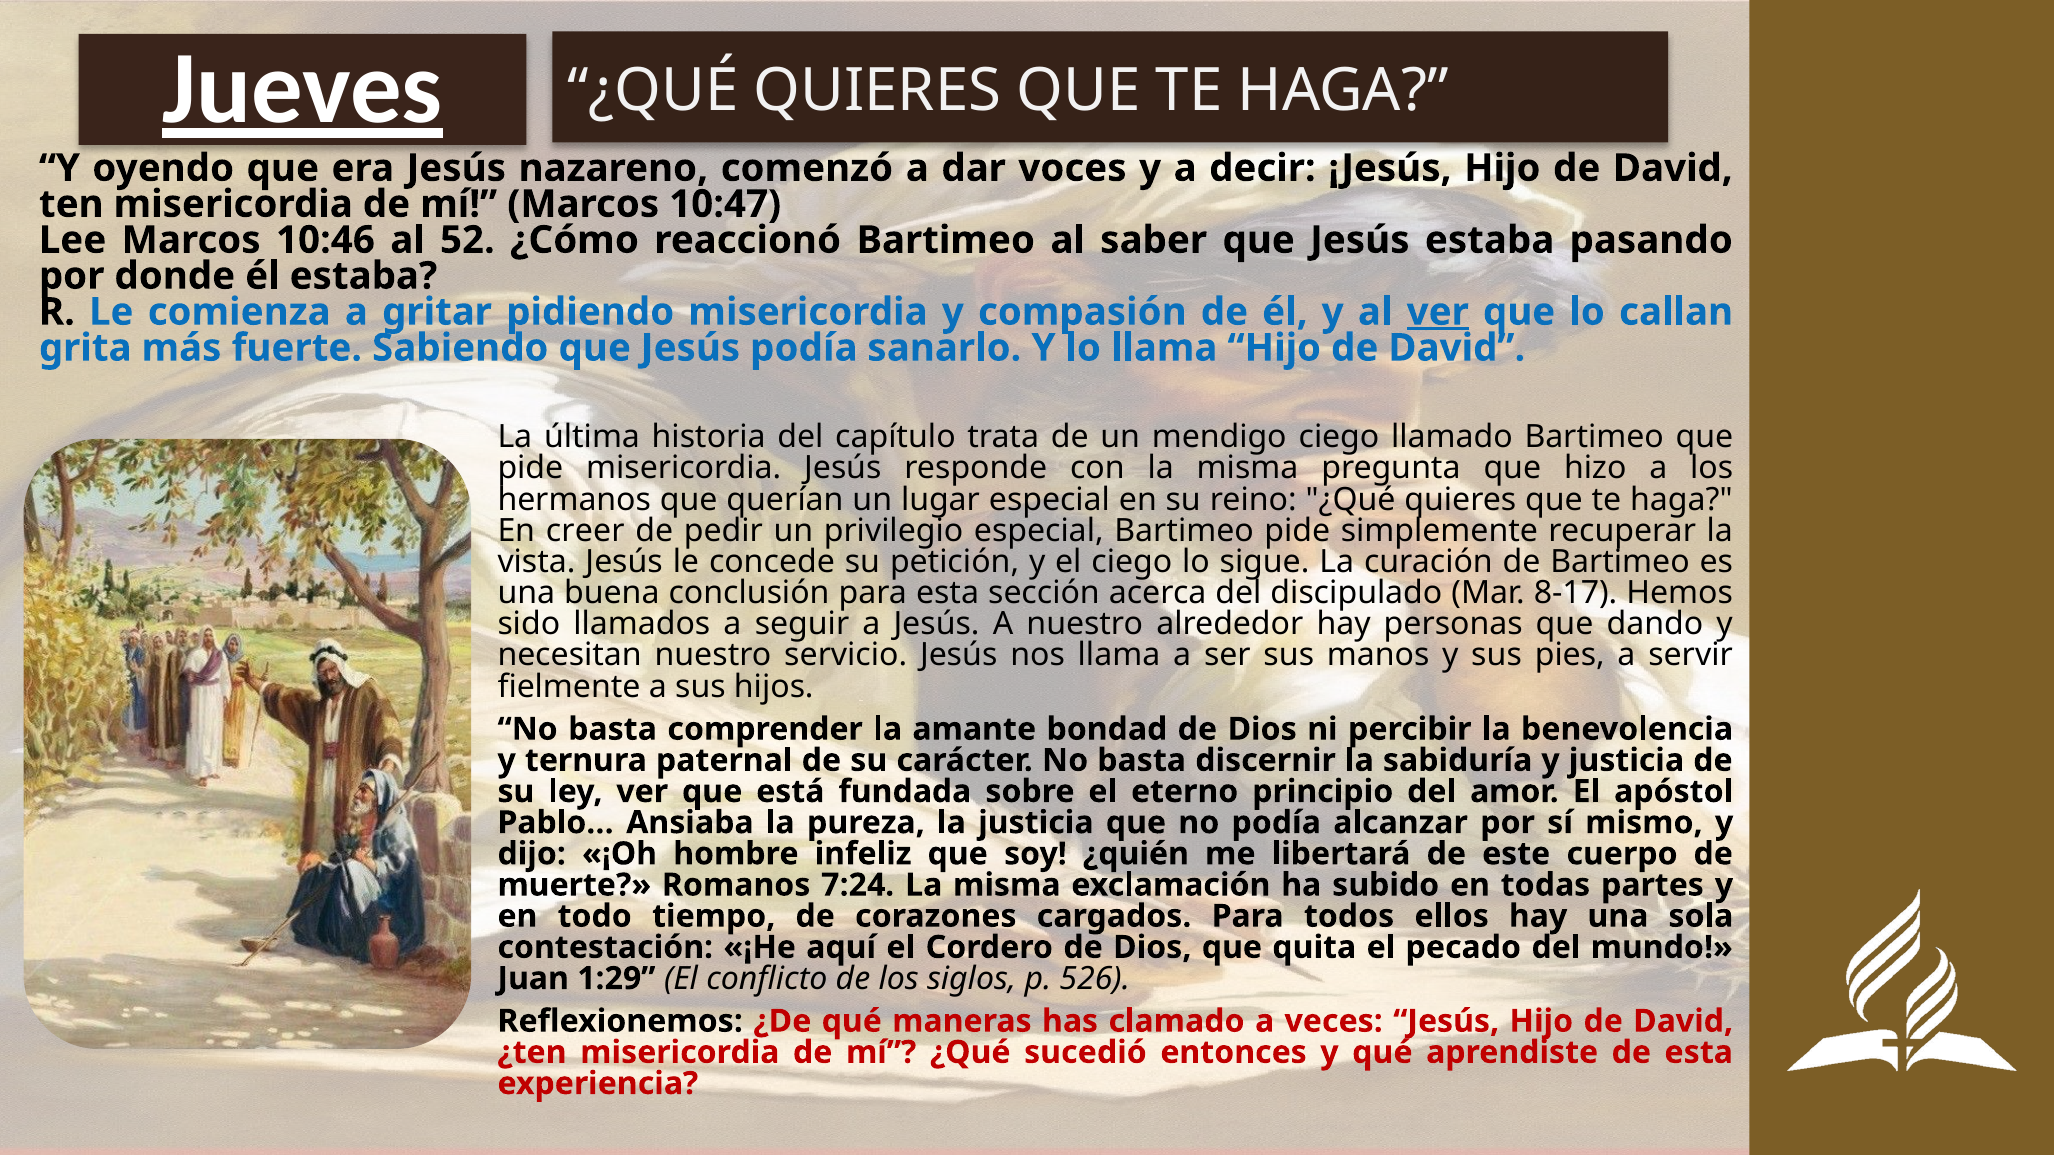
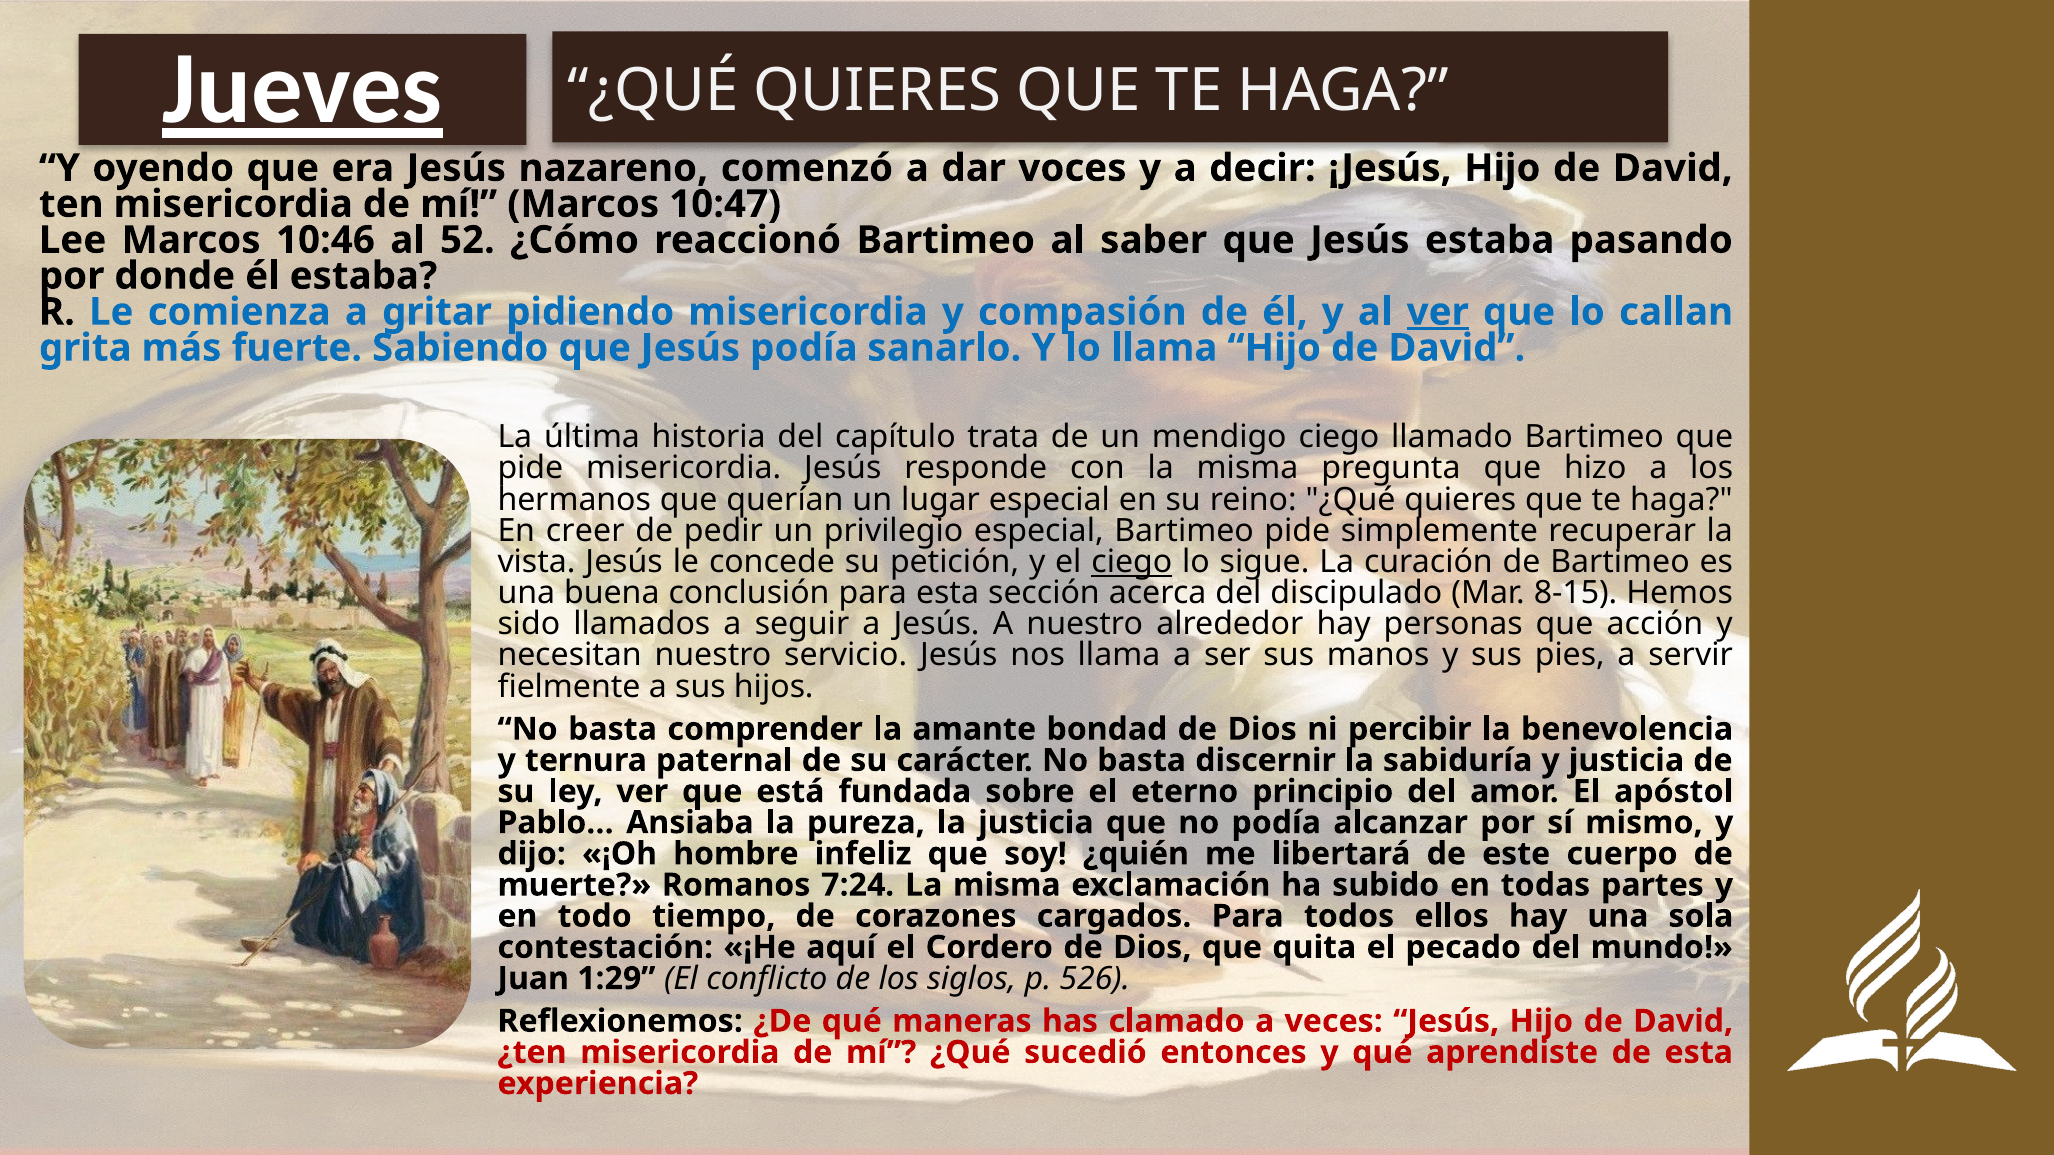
ciego underline: none -> present (1132, 562)
8-17: 8-17 -> 8-15 (1576, 593)
dando: dando -> acción (1655, 624)
